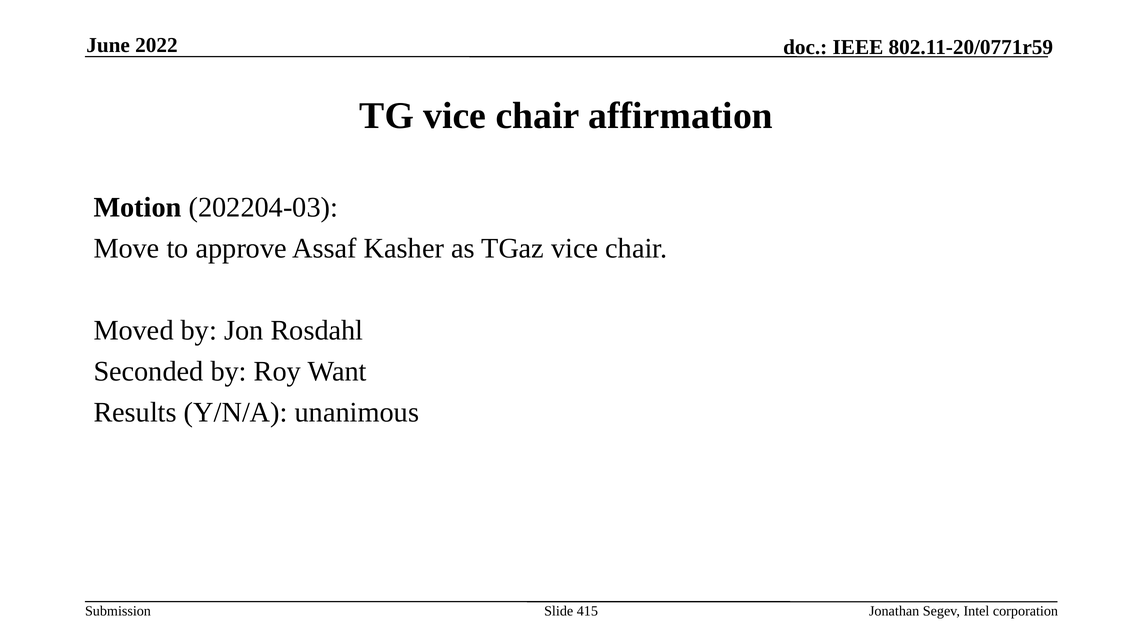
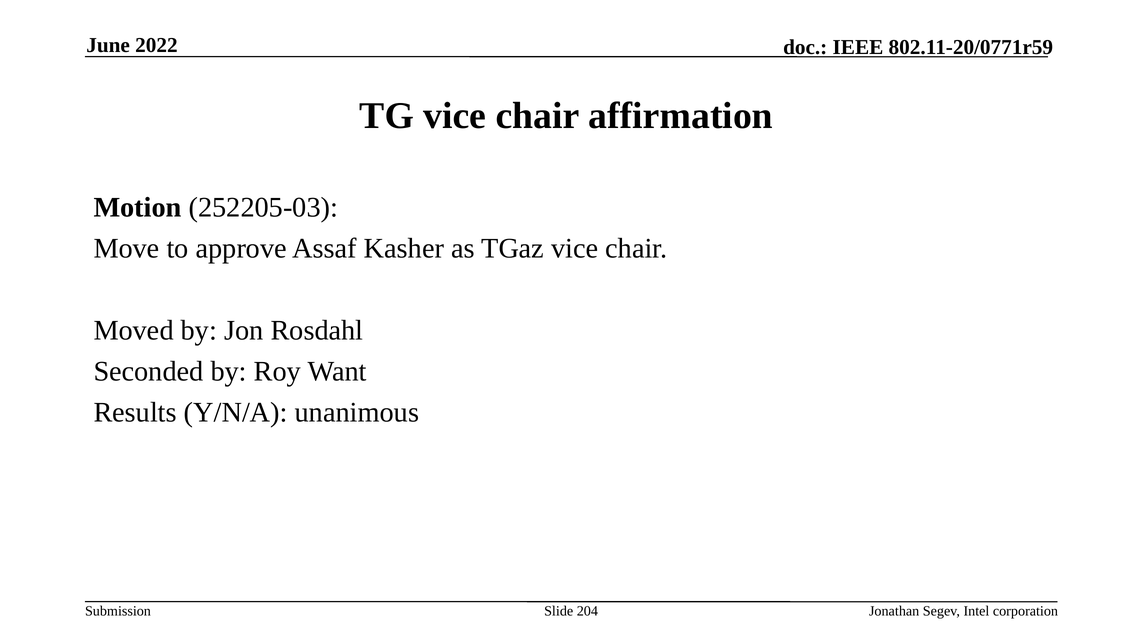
202204-03: 202204-03 -> 252205-03 (263, 207)
415: 415 -> 204 (587, 611)
